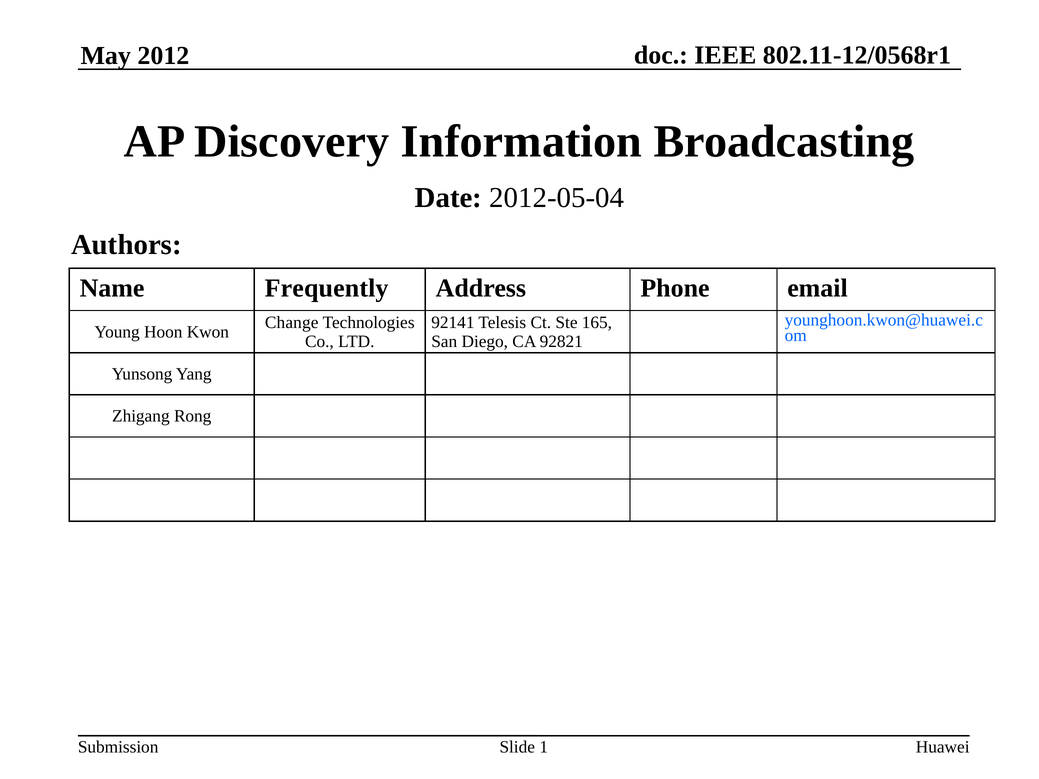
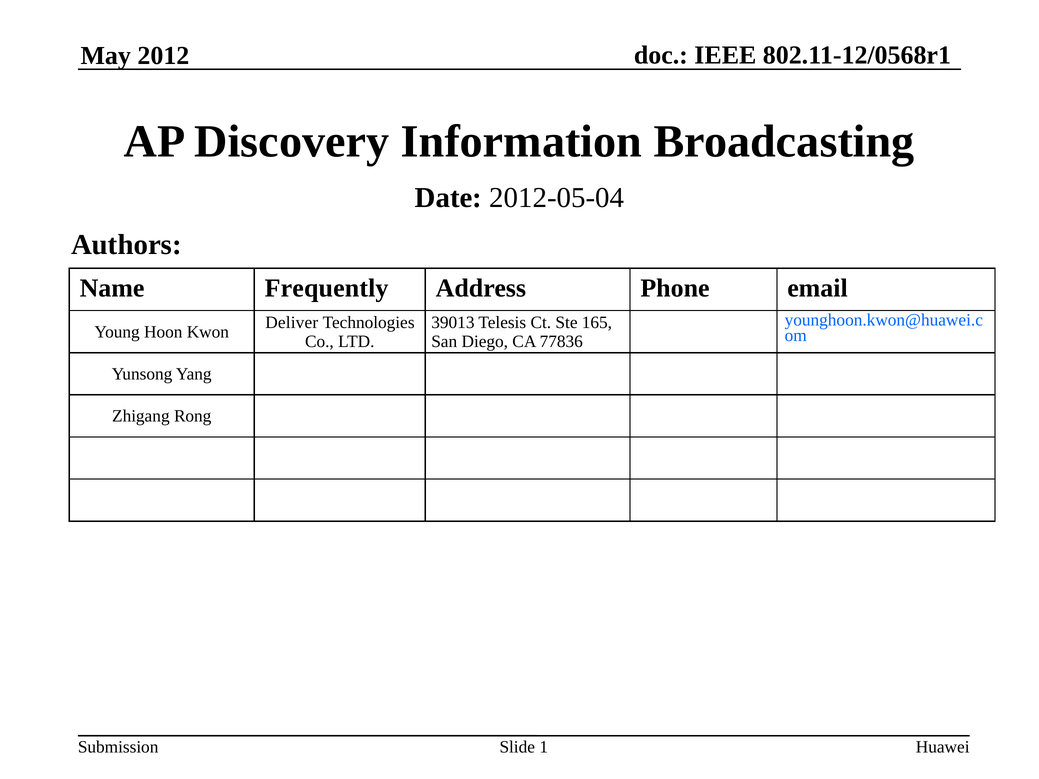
Change: Change -> Deliver (292, 323)
92141: 92141 -> 39013 (453, 323)
92821: 92821 -> 77836 (561, 342)
